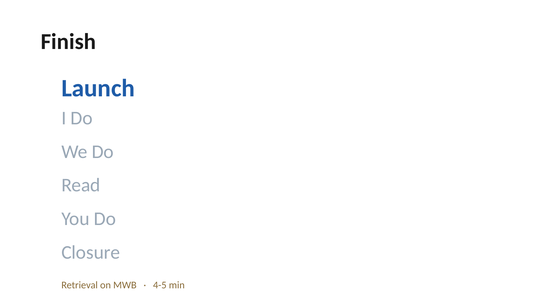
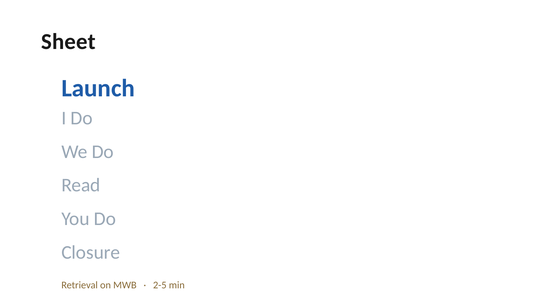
Finish: Finish -> Sheet (68, 42)
4-5: 4-5 -> 2-5 (160, 285)
